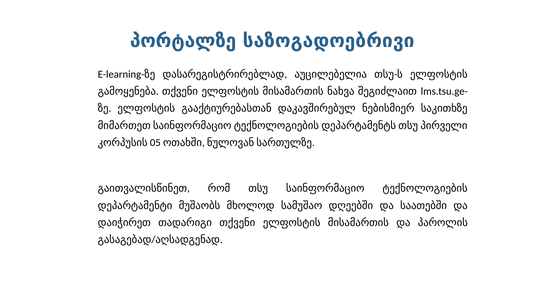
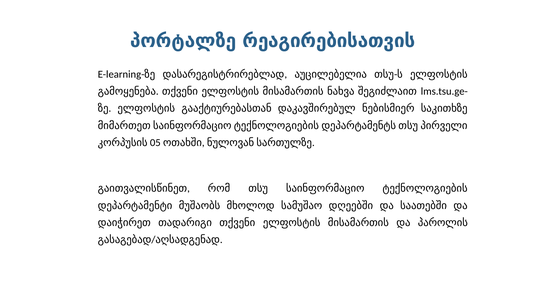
საზოგადოებრივი: საზოგადოებრივი -> რეაგირებისათვის (329, 41)
